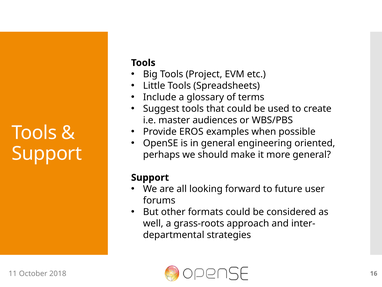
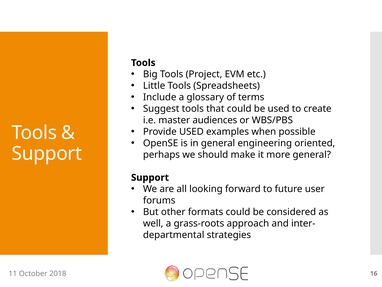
Provide EROS: EROS -> USED (191, 131)
